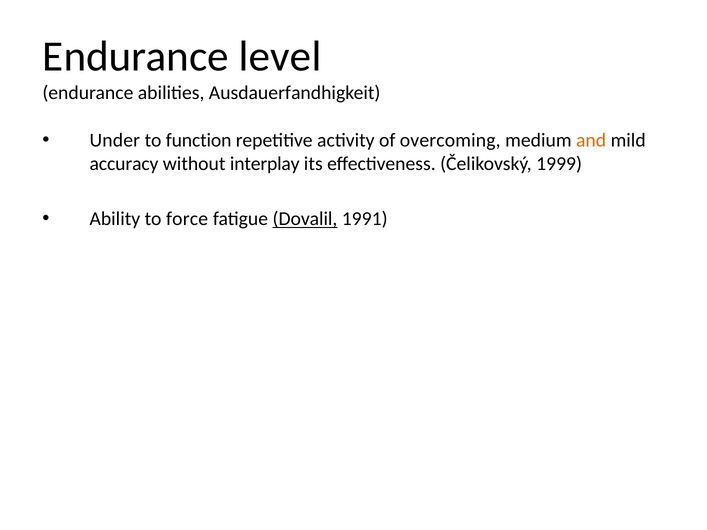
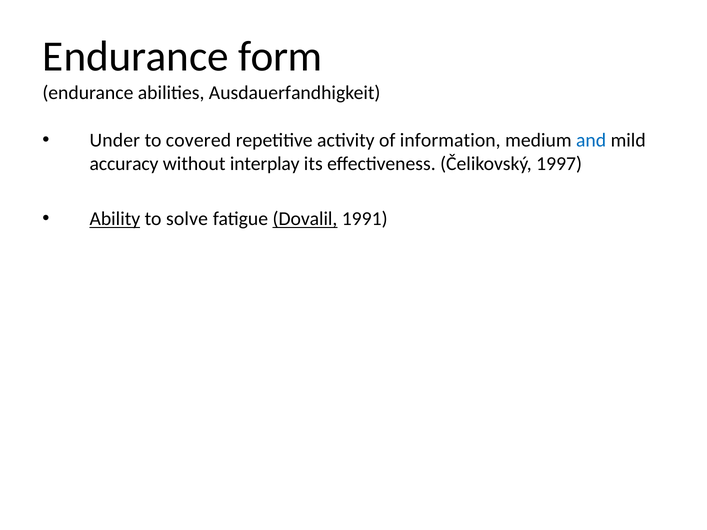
level: level -> form (280, 57)
function: function -> covered (198, 140)
overcoming: overcoming -> information (450, 140)
and colour: orange -> blue (591, 140)
1999: 1999 -> 1997 (559, 164)
Ability underline: none -> present (115, 219)
force: force -> solve (187, 219)
